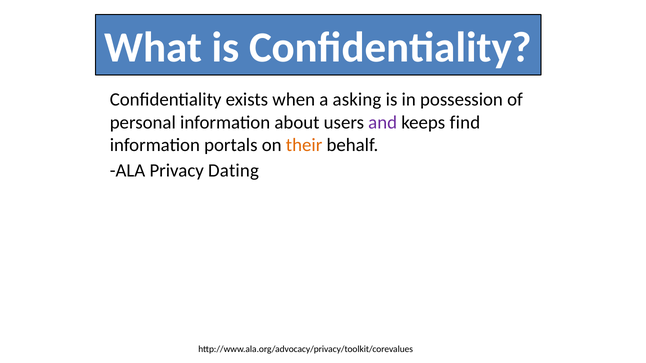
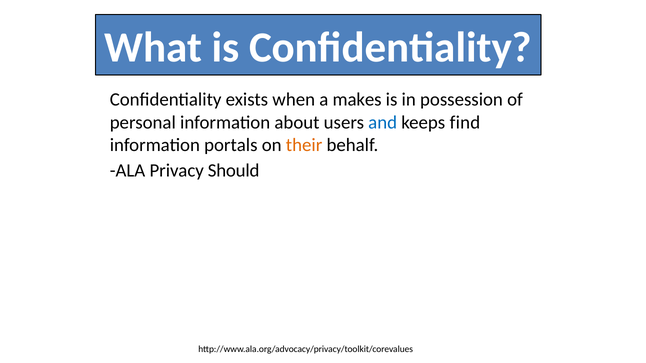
asking: asking -> makes (357, 100)
and colour: purple -> blue (383, 122)
Dating: Dating -> Should (234, 171)
